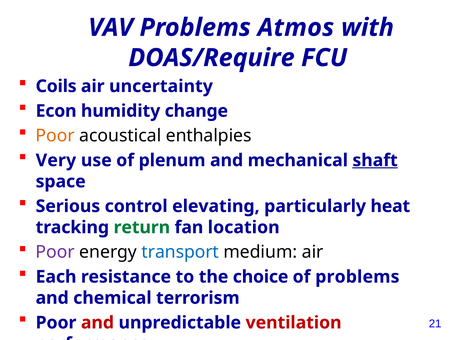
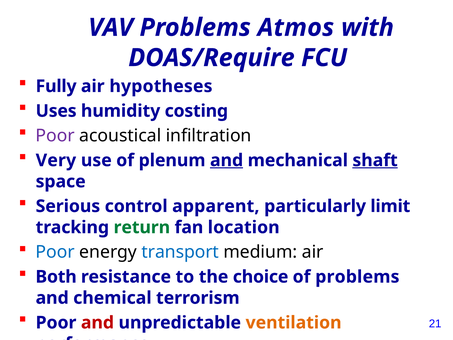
Coils: Coils -> Fully (56, 86)
uncertainty: uncertainty -> hypotheses (161, 86)
Econ: Econ -> Uses (56, 111)
change: change -> costing (196, 111)
Poor colour: orange -> purple (55, 136)
enthalpies: enthalpies -> infiltration (209, 136)
and underline: none -> present (227, 160)
elevating: elevating -> apparent (216, 206)
heat: heat -> limit (390, 206)
Poor colour: purple -> blue (55, 252)
Each: Each -> Both (56, 277)
ventilation colour: red -> orange (294, 322)
